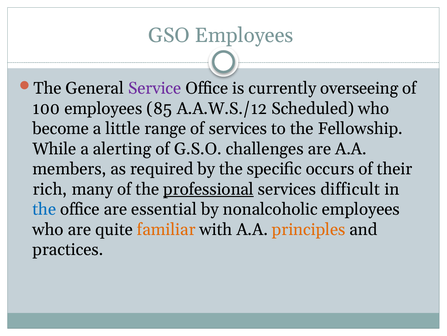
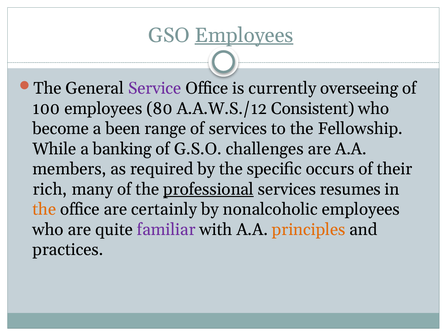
Employees underline: none -> present (244, 35)
85: 85 -> 80 (160, 108)
Scheduled: Scheduled -> Consistent (313, 108)
little: little -> been (123, 128)
alerting: alerting -> banking (122, 148)
difficult: difficult -> resumes (350, 189)
the colour: blue -> orange (44, 209)
essential: essential -> certainly (164, 209)
familiar colour: orange -> purple (166, 229)
